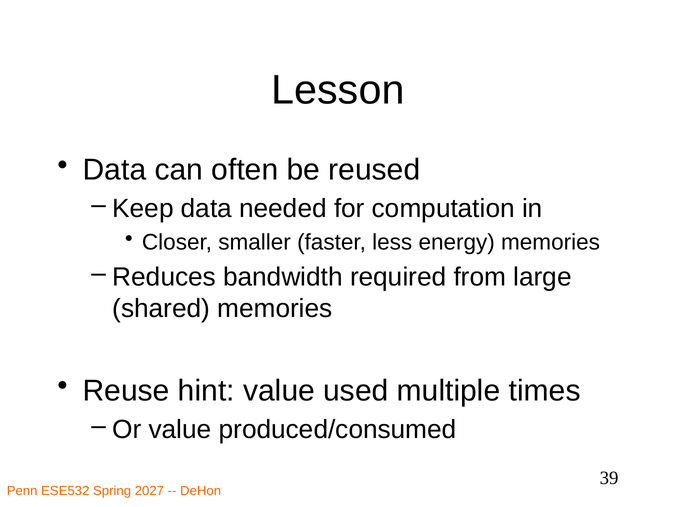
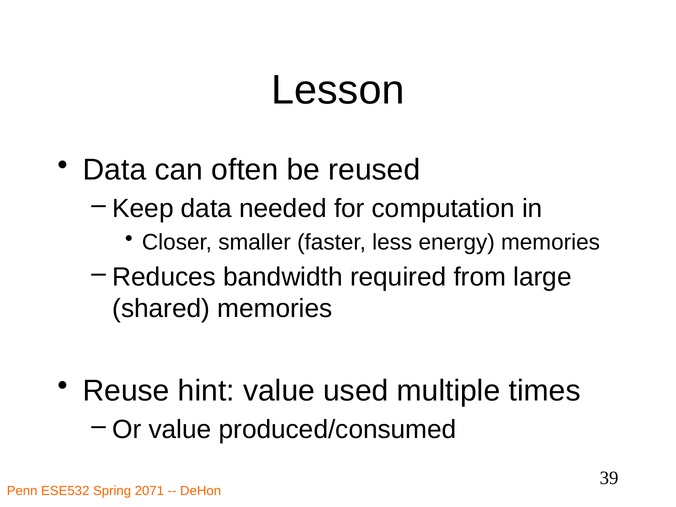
2027: 2027 -> 2071 (149, 491)
